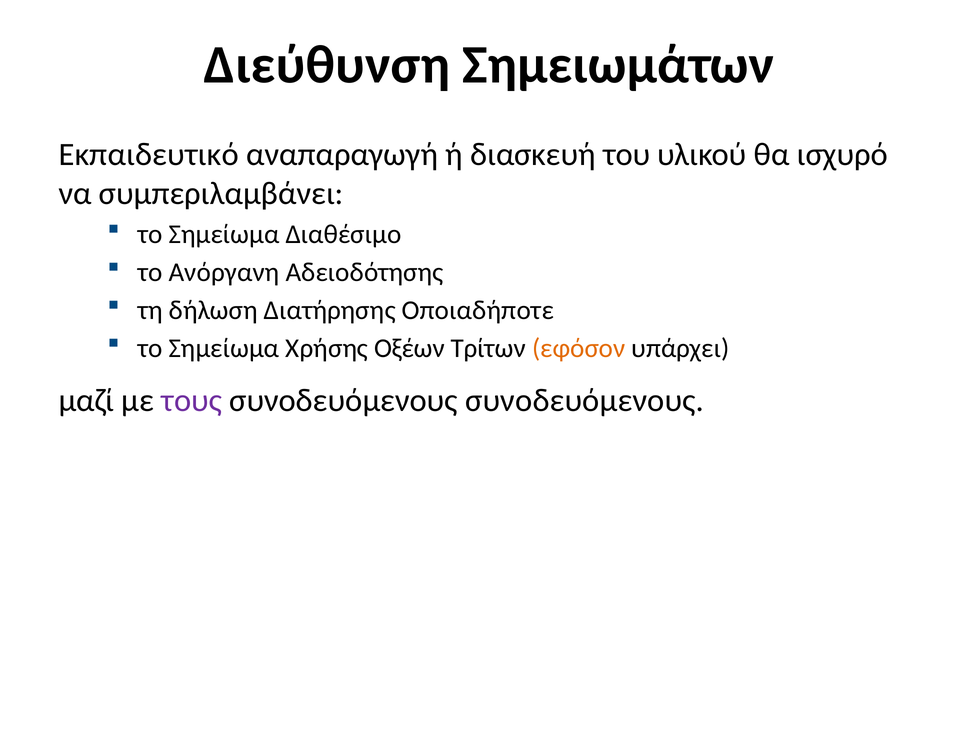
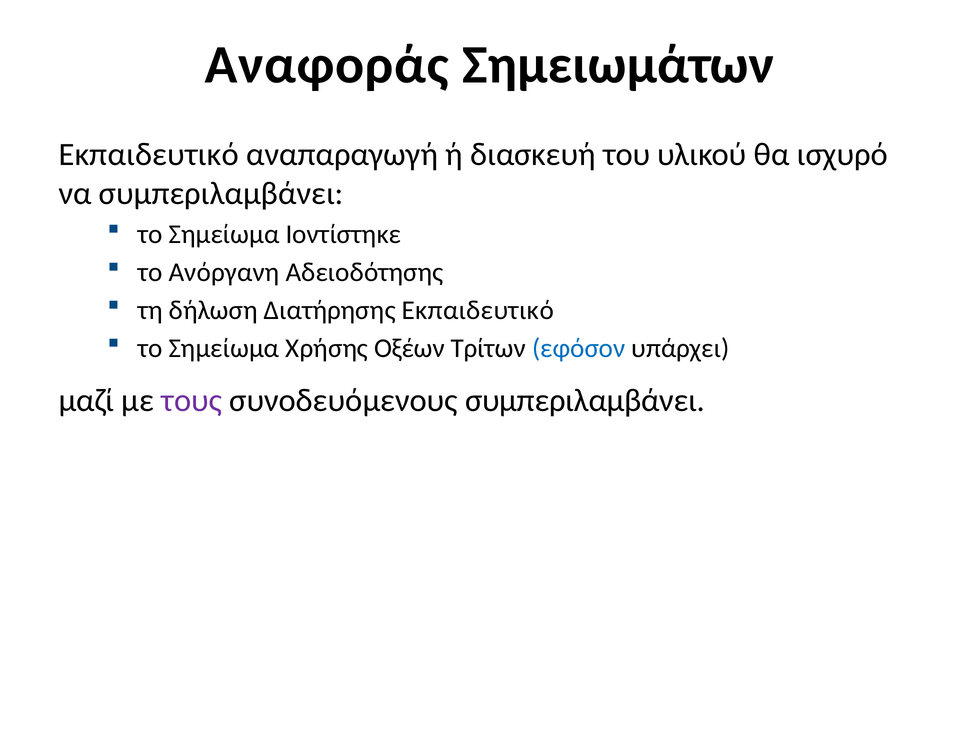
Διεύθυνση: Διεύθυνση -> Αναφοράς (327, 65)
Διαθέσιμο: Διαθέσιμο -> Ιοντίστηκε (343, 234)
Διατήρησης Οποιαδήποτε: Οποιαδήποτε -> Εκπαιδευτικό (478, 310)
εφόσον colour: orange -> blue (579, 348)
συνοδευόμενους συνοδευόμενους: συνοδευόμενους -> συμπεριλαμβάνει (585, 401)
